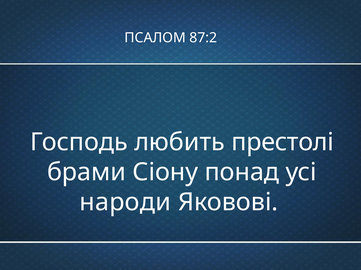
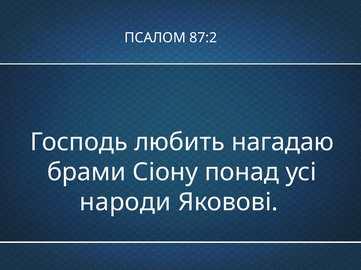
престолі: престолі -> нагадаю (283, 143)
